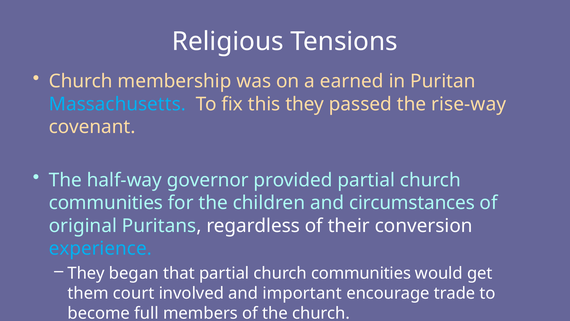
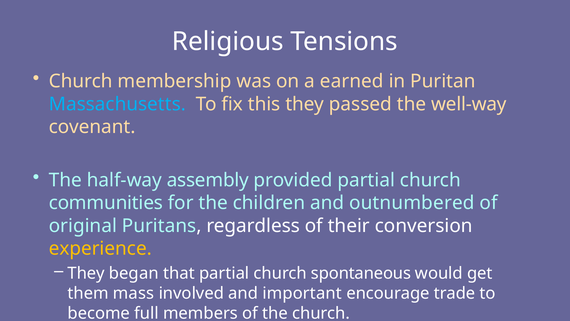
rise-way: rise-way -> well-way (469, 104)
governor: governor -> assembly (208, 180)
circumstances: circumstances -> outnumbered (412, 203)
experience colour: light blue -> yellow (100, 248)
that partial church communities: communities -> spontaneous (361, 273)
court: court -> mass (134, 293)
